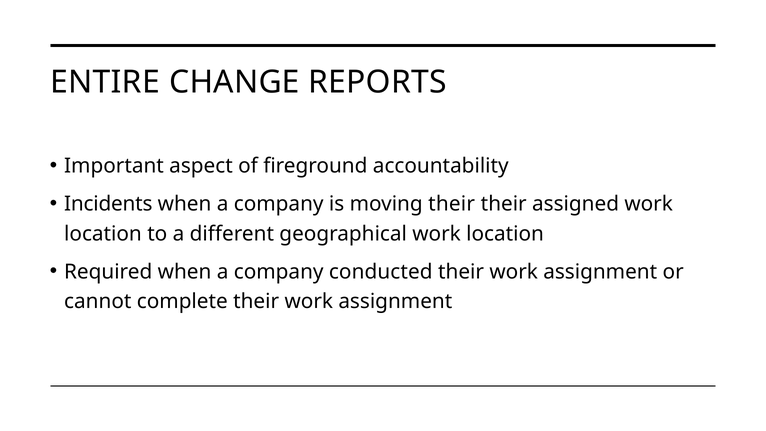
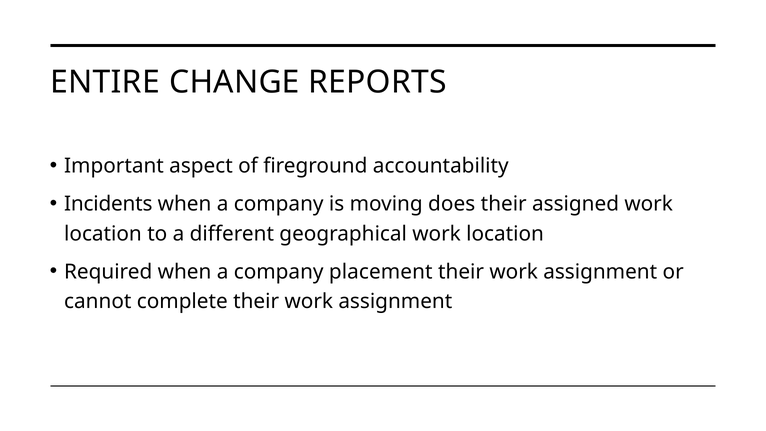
moving their: their -> does (452, 204)
conducted: conducted -> placement (381, 272)
